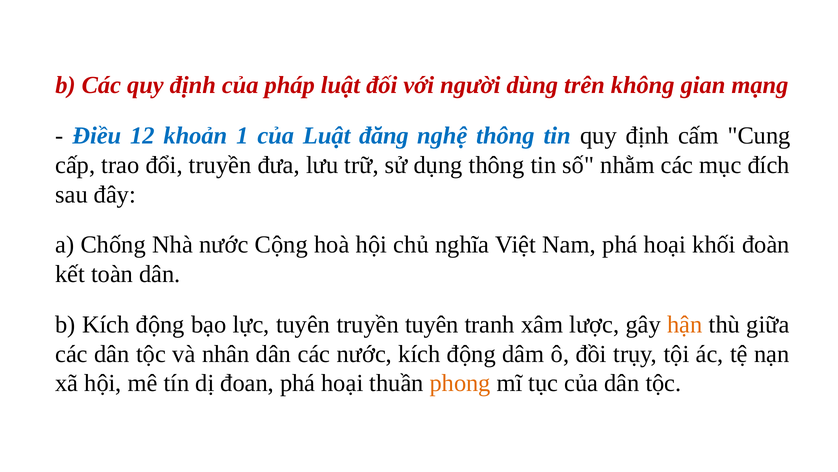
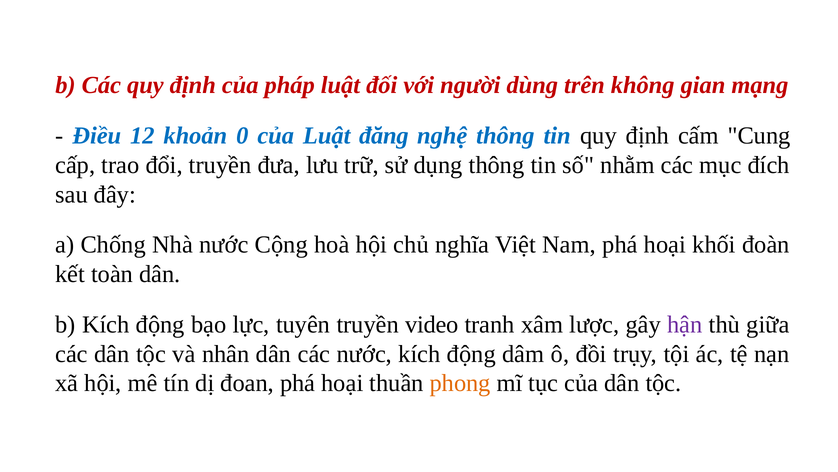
1: 1 -> 0 (242, 136)
truyền tuyên: tuyên -> video (432, 324)
hận colour: orange -> purple (685, 324)
